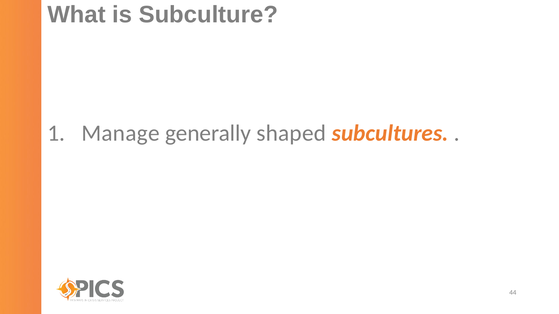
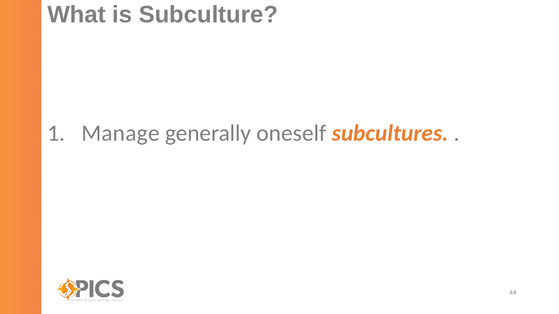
shaped: shaped -> oneself (291, 133)
